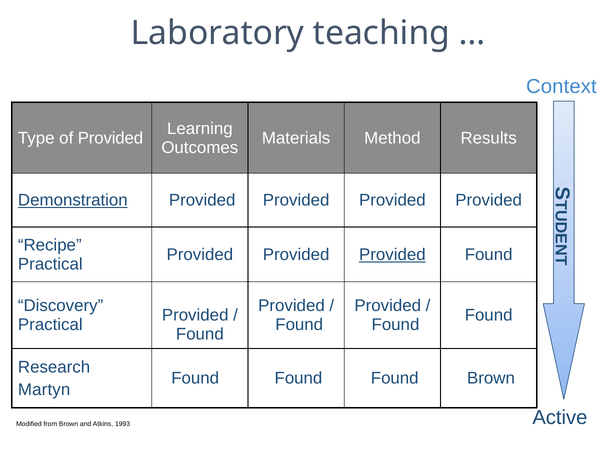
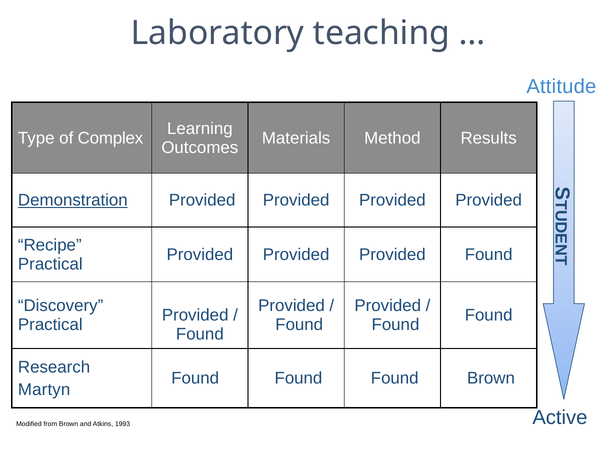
Context: Context -> Attitude (561, 86)
of Provided: Provided -> Complex (110, 138)
Provided underline: present -> none (392, 255)
